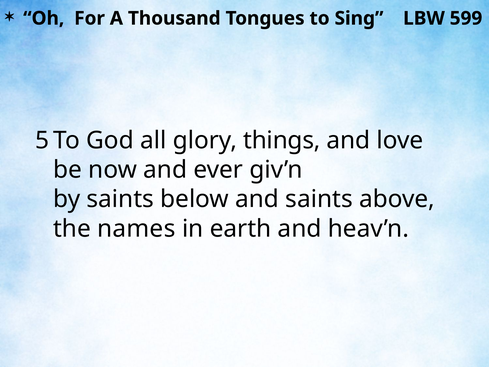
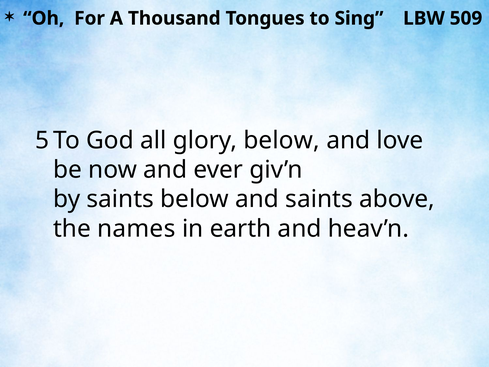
599: 599 -> 509 (466, 18)
glory things: things -> below (282, 140)
